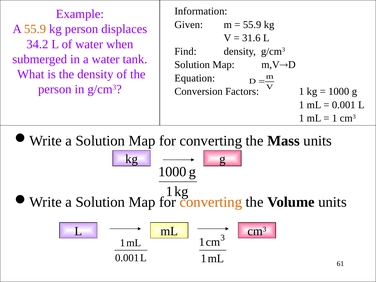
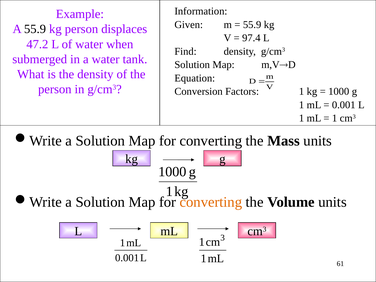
55.9 colour: orange -> black (35, 29)
31.6: 31.6 -> 97.4 (251, 38)
34.2: 34.2 -> 47.2 (37, 44)
